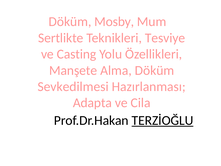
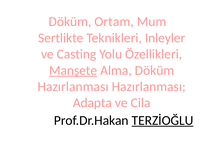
Mosby: Mosby -> Ortam (114, 22)
Tesviye: Tesviye -> Inleyler (165, 38)
Manşete underline: none -> present (73, 70)
Sevkedilmesi: Sevkedilmesi -> Hazırlanması (73, 86)
